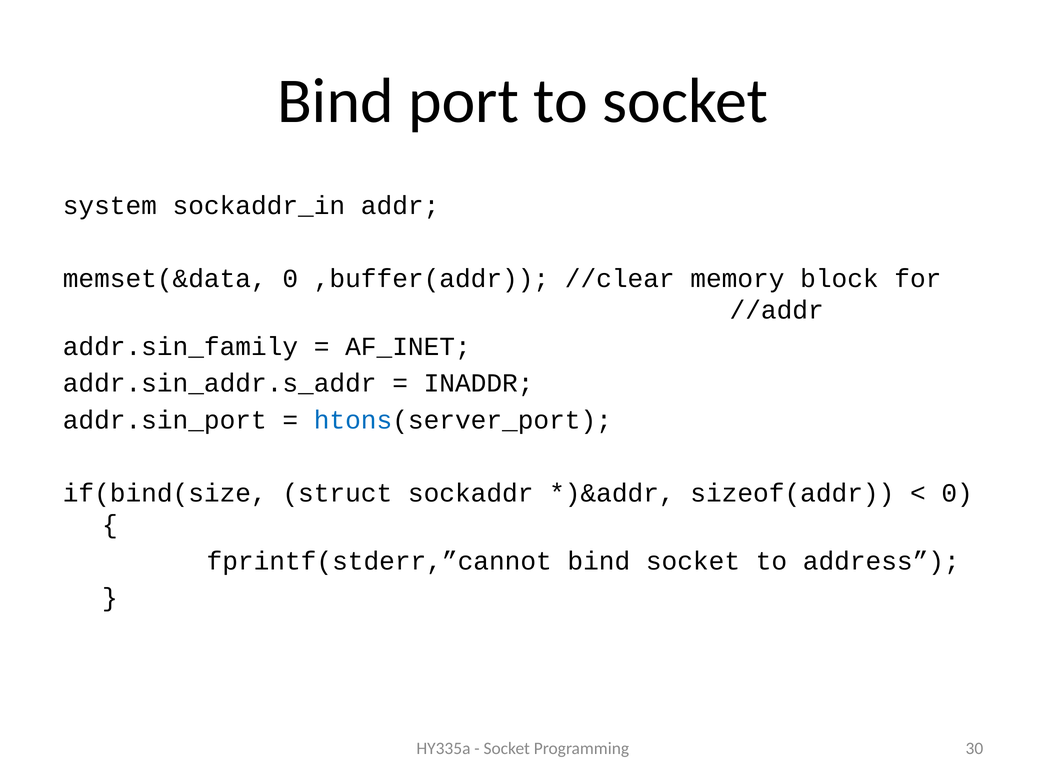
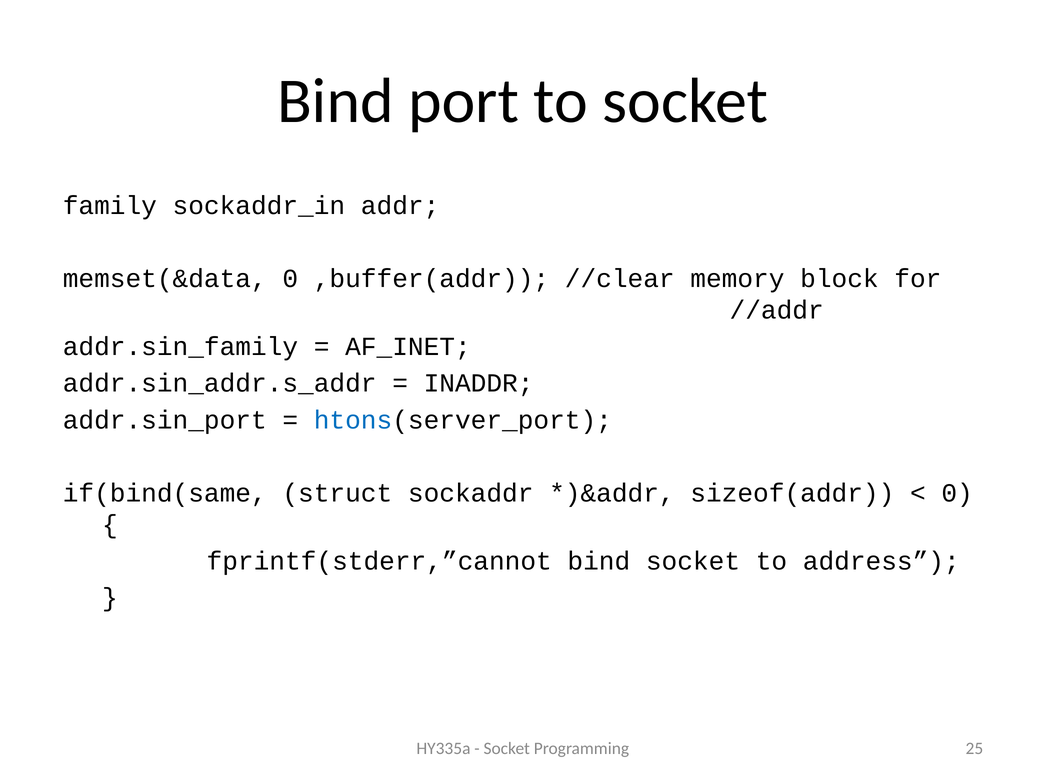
system: system -> family (110, 206)
if(bind(size: if(bind(size -> if(bind(same (165, 493)
30: 30 -> 25 (974, 749)
